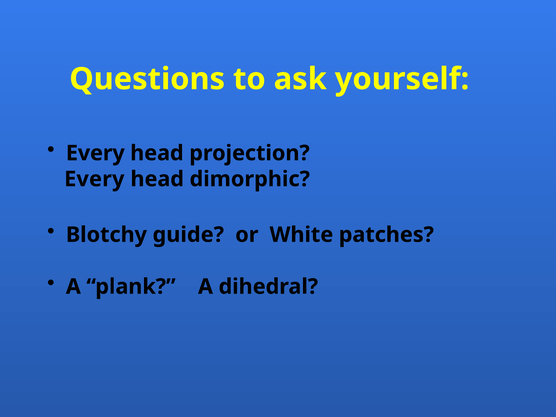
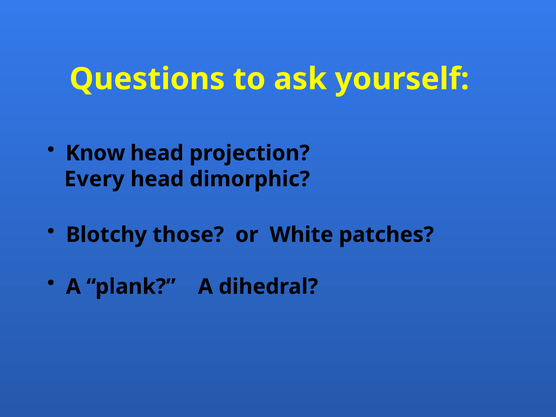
Every: Every -> Know (95, 153)
guide: guide -> those (188, 235)
